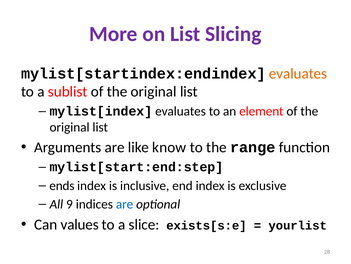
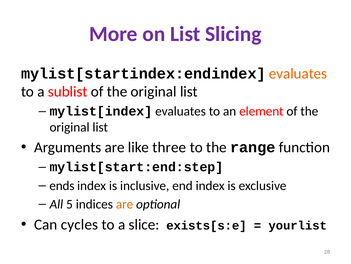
know: know -> three (169, 147)
9: 9 -> 5 (69, 204)
are colour: blue -> orange (125, 204)
values: values -> cycles (80, 224)
